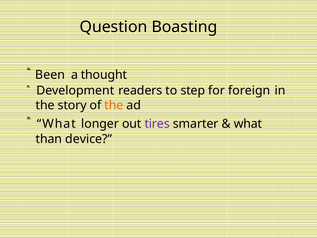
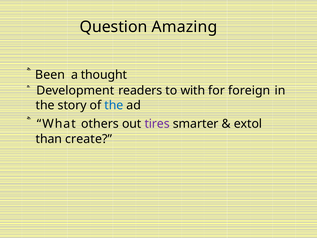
Boasting: Boasting -> Amazing (184, 27)
step: step -> with (193, 90)
the colour: orange -> blue (114, 105)
longer: longer -> others (100, 124)
what: what -> extol (248, 124)
device: device -> create (89, 139)
